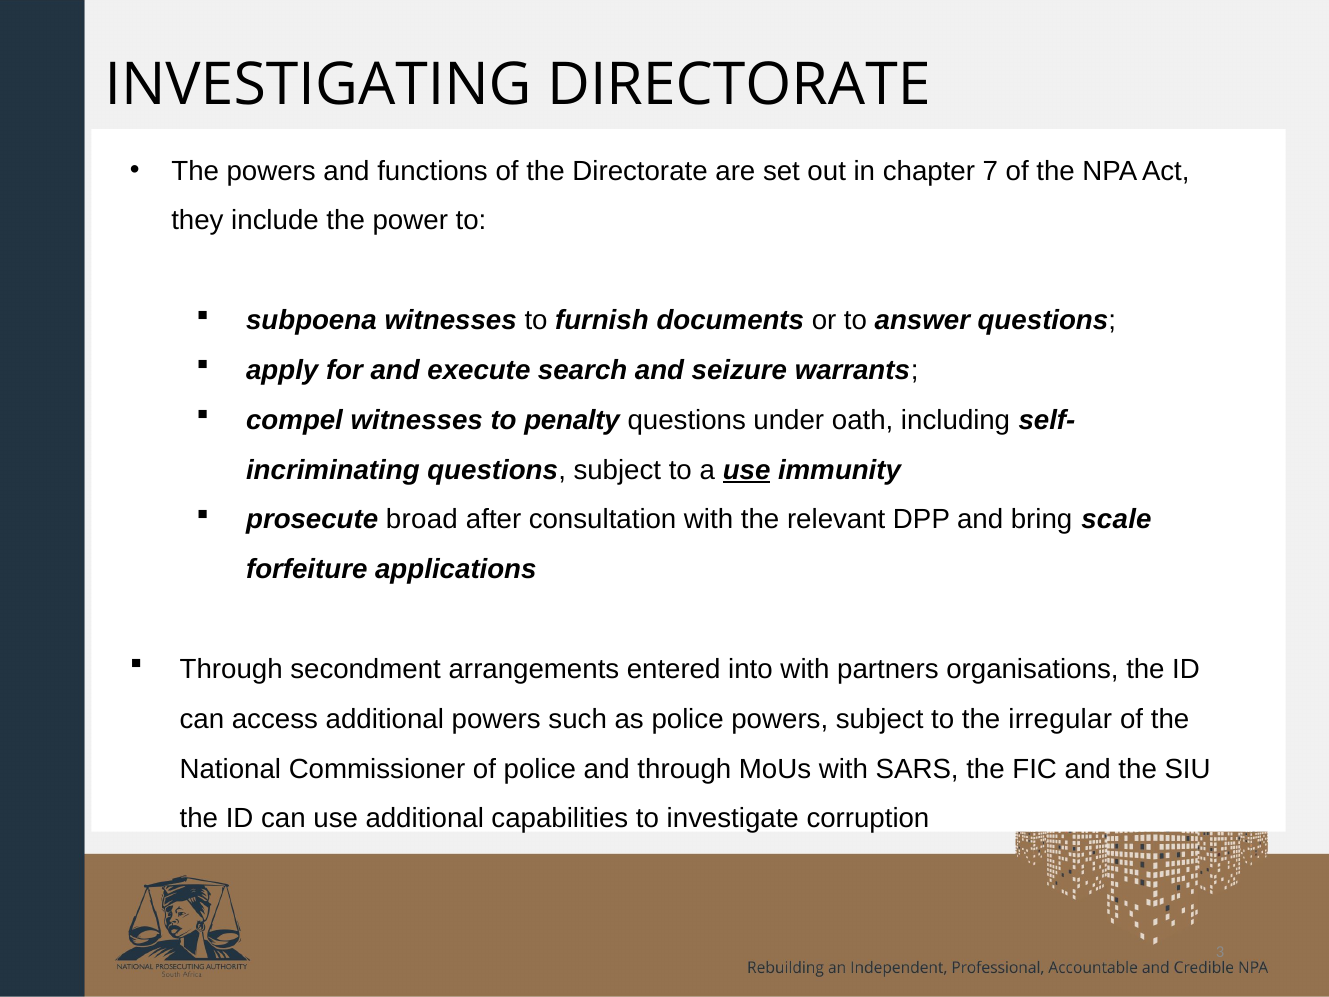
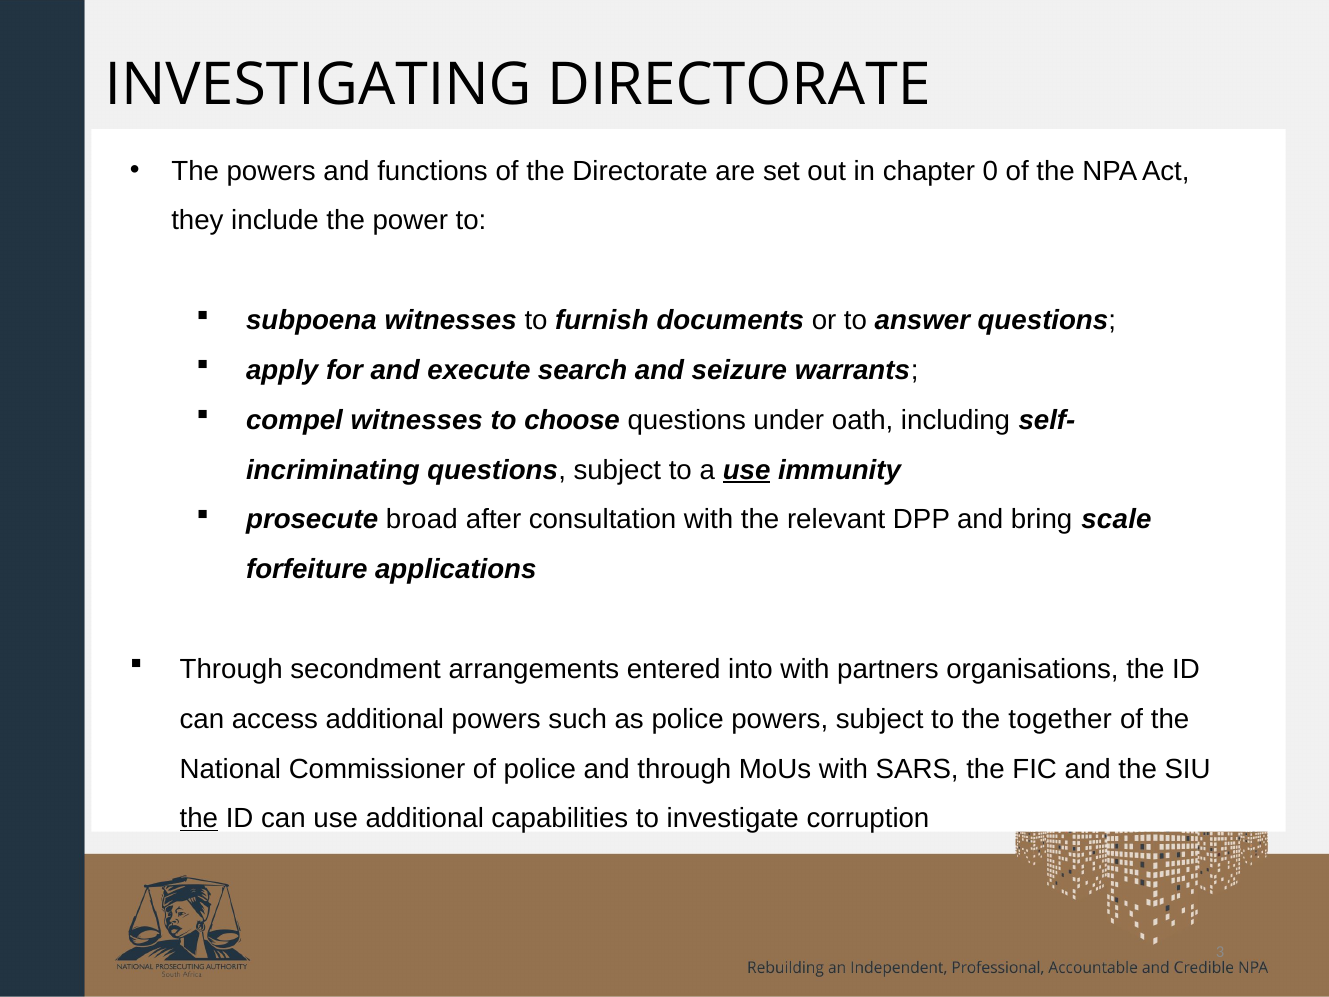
7: 7 -> 0 (990, 171)
penalty: penalty -> choose (572, 420)
irregular: irregular -> together (1060, 719)
the underline: none -> present (199, 819)
